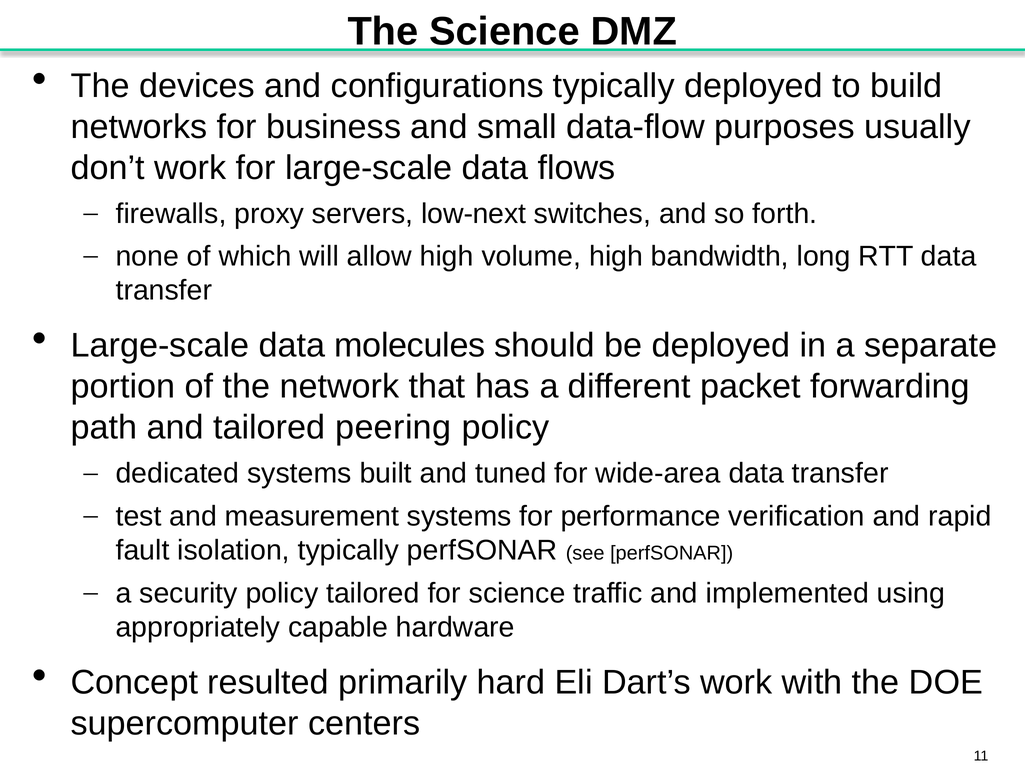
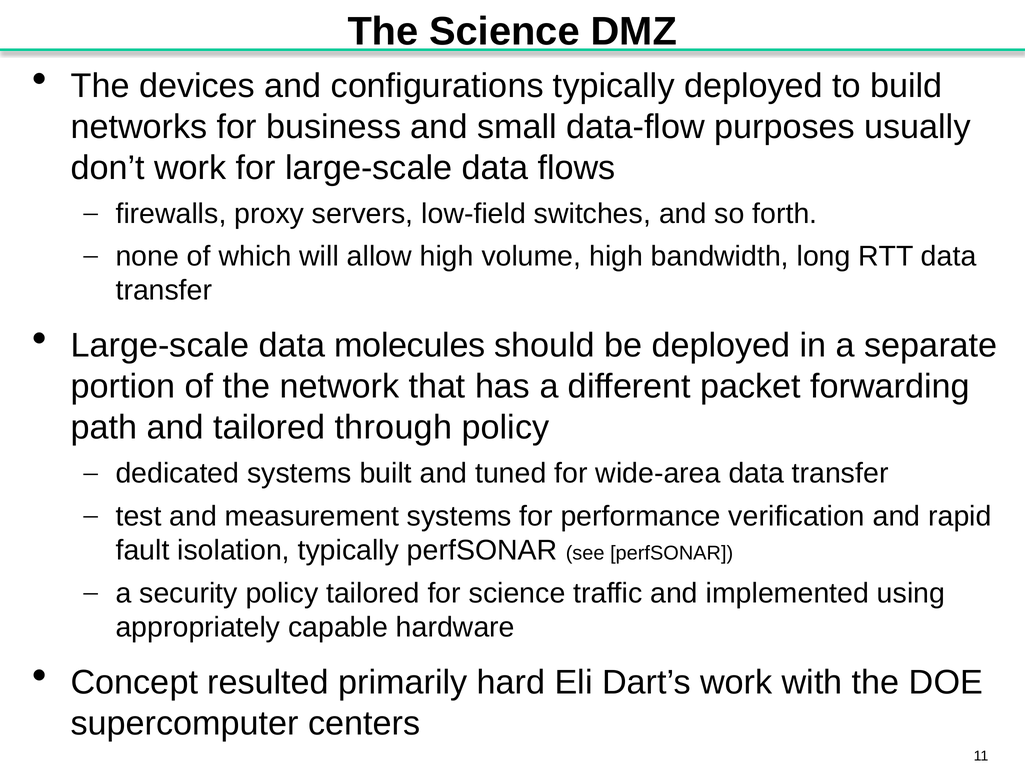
low-next: low-next -> low-field (474, 214)
peering: peering -> through (393, 428)
